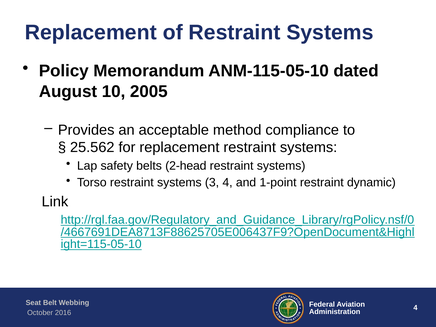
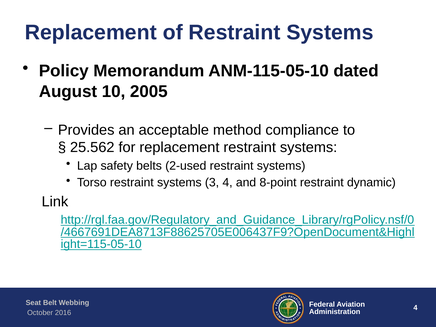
2-head: 2-head -> 2-used (186, 166)
1-point: 1-point -> 8-point (278, 183)
